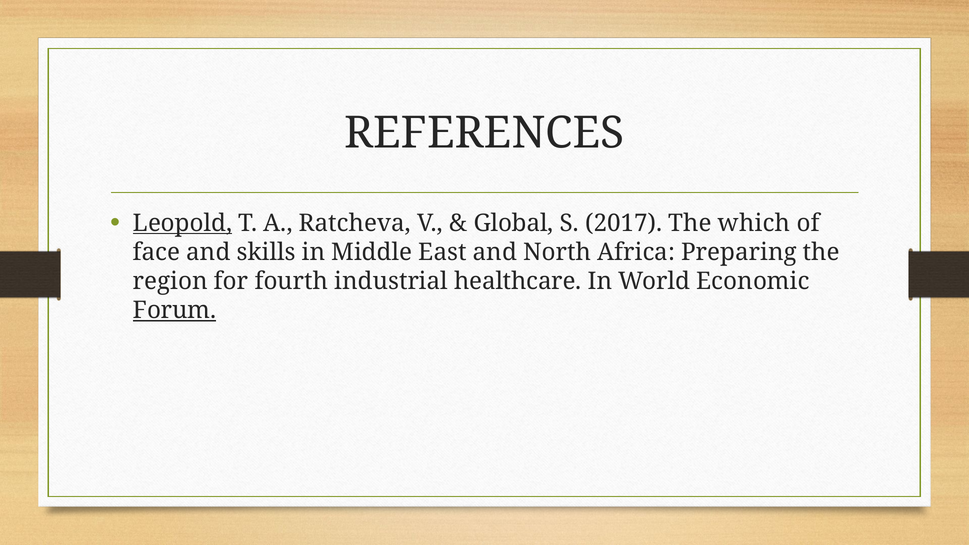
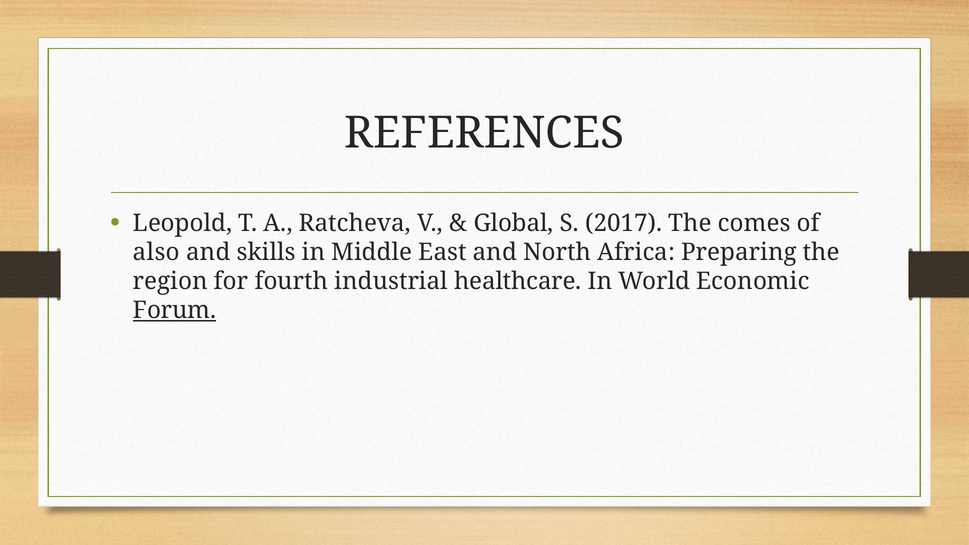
Leopold underline: present -> none (183, 223)
which: which -> comes (754, 223)
face: face -> also (156, 252)
